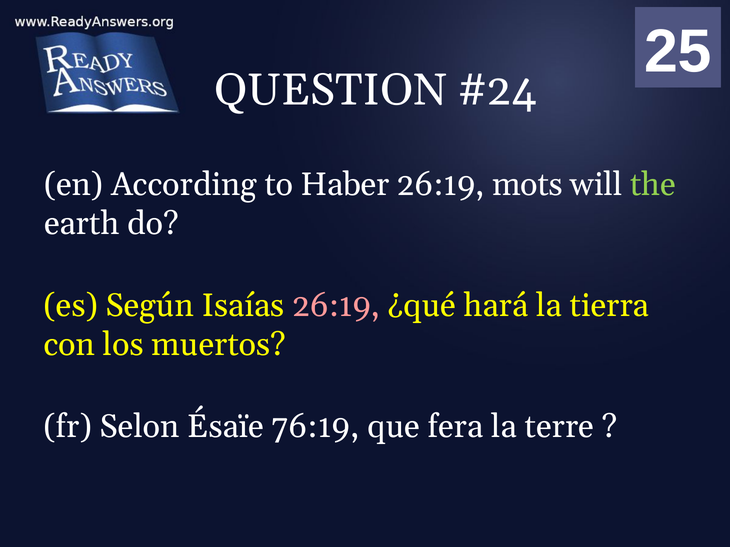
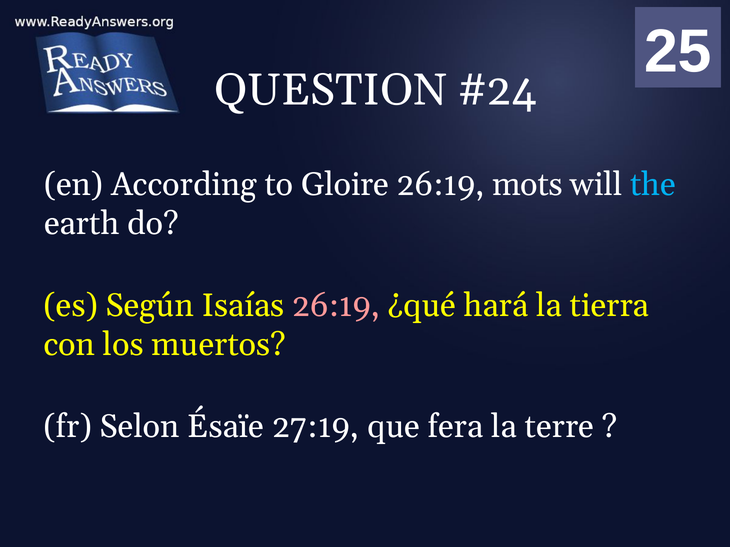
Haber: Haber -> Gloire (345, 185)
the colour: light green -> light blue (653, 185)
76:19: 76:19 -> 27:19 (316, 427)
